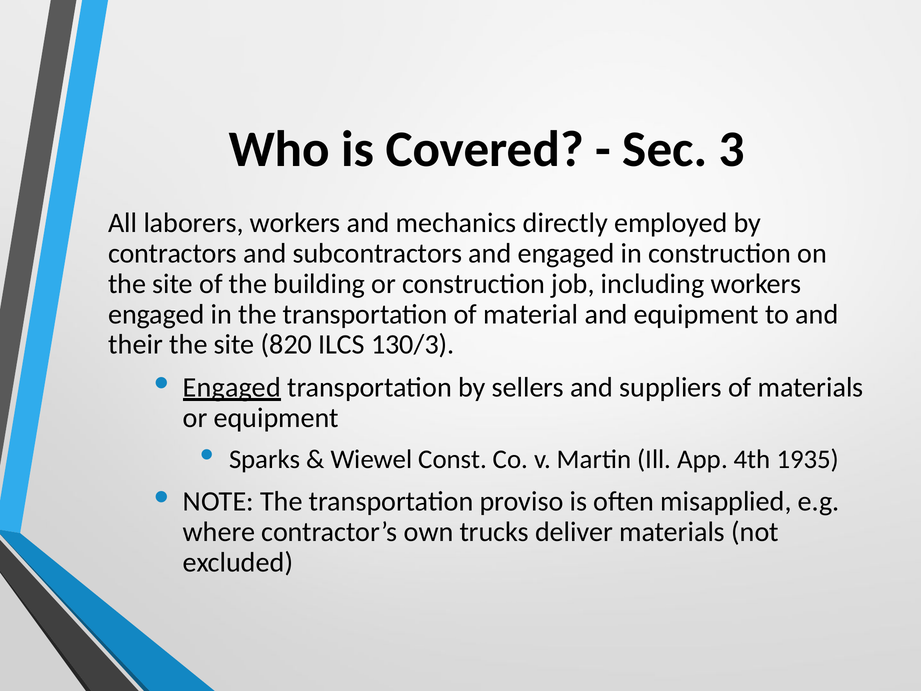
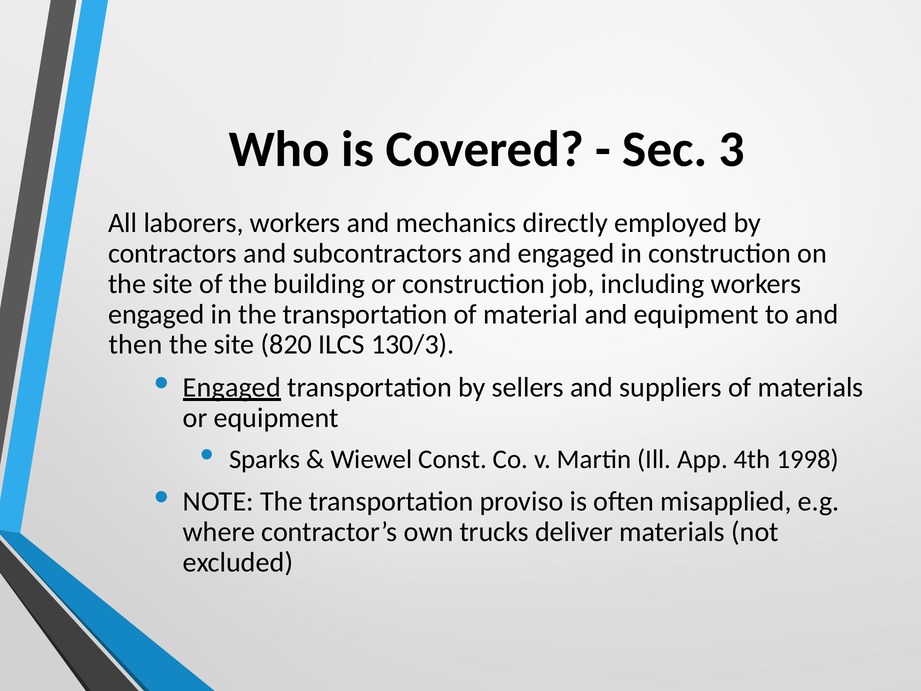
their: their -> then (136, 345)
1935: 1935 -> 1998 (808, 459)
